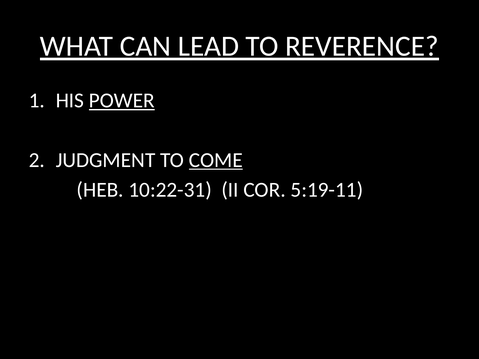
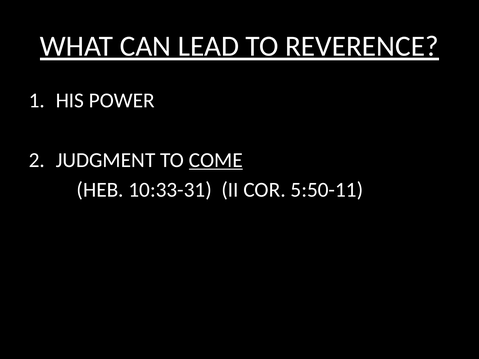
POWER underline: present -> none (122, 100)
10:22-31: 10:22-31 -> 10:33-31 (170, 190)
5:19-11: 5:19-11 -> 5:50-11 (327, 190)
